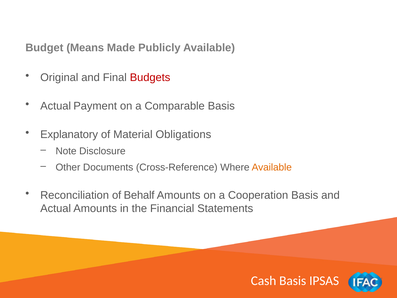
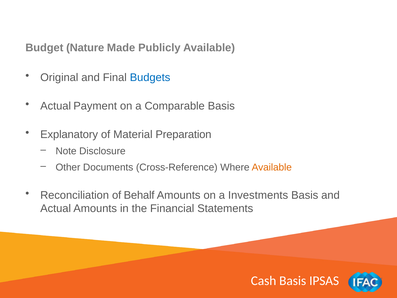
Means: Means -> Nature (85, 48)
Budgets colour: red -> blue (150, 77)
Obligations: Obligations -> Preparation (183, 134)
Cooperation: Cooperation -> Investments (258, 195)
